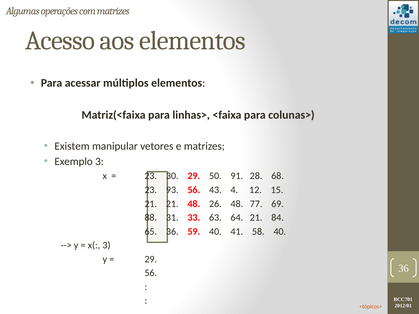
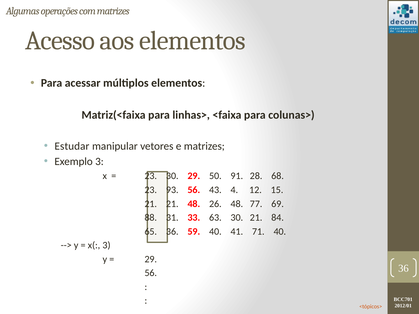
Existem: Existem -> Estudar (72, 146)
63 64: 64 -> 30 (237, 218)
58: 58 -> 71 (258, 232)
